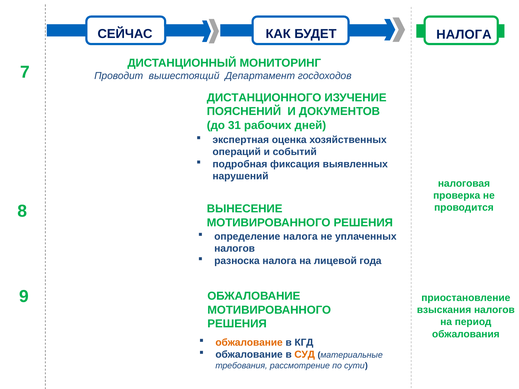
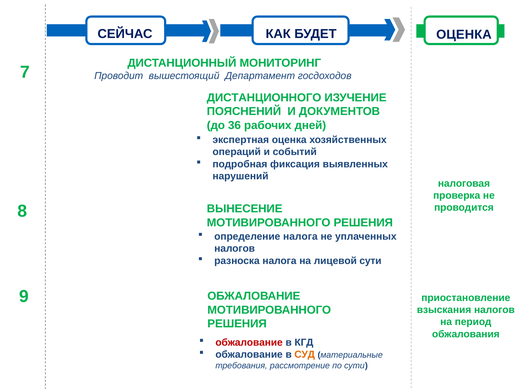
БУДЕТ НАЛОГА: НАЛОГА -> ОЦЕНКА (464, 35)
31: 31 -> 36 (234, 125)
лицевой года: года -> сути (370, 261)
обжалование colour: orange -> red (249, 343)
